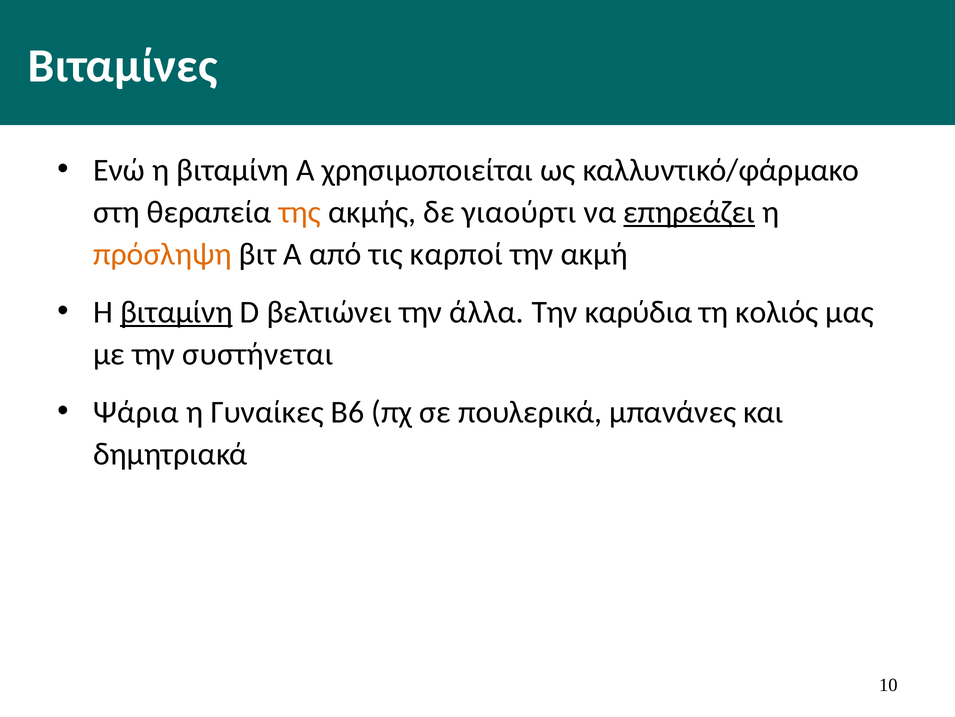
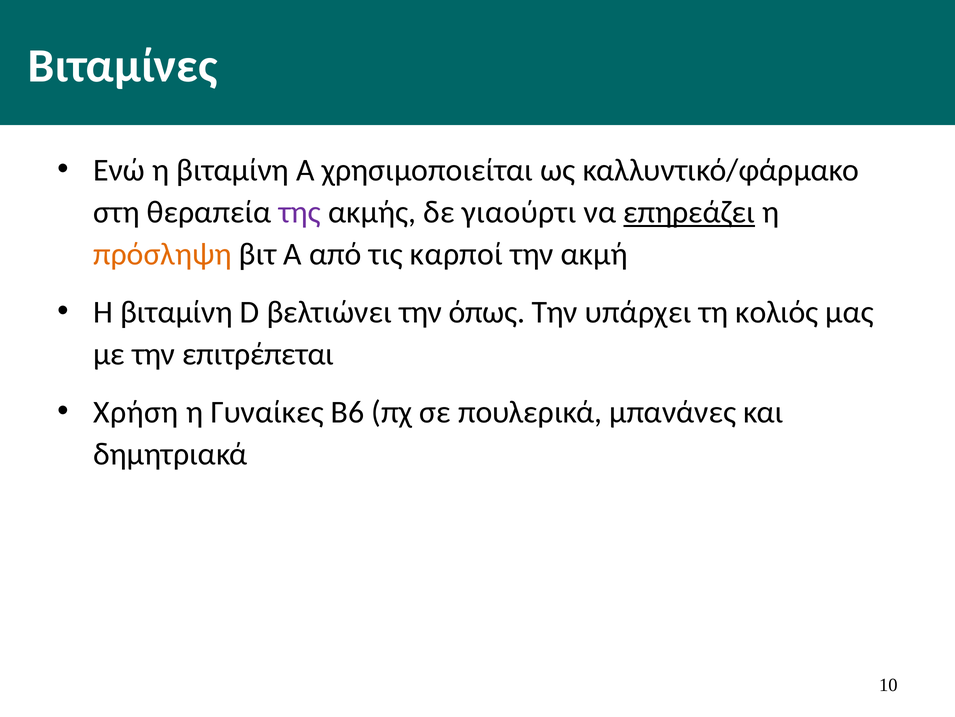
της colour: orange -> purple (300, 212)
βιταμίνη underline: present -> none (176, 312)
άλλα: άλλα -> όπως (487, 312)
καρύδια: καρύδια -> υπάρχει (638, 312)
συστήνεται: συστήνεται -> επιτρέπεται (258, 354)
Ψάρια: Ψάρια -> Χρήση (136, 412)
